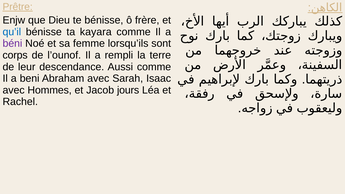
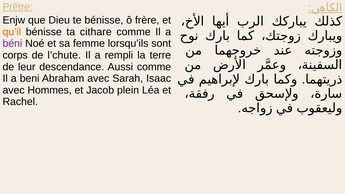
qu’il colour: blue -> orange (12, 32)
kayara: kayara -> cithare (96, 32)
l’ounof: l’ounof -> l’chute (64, 55)
jours: jours -> plein (128, 90)
